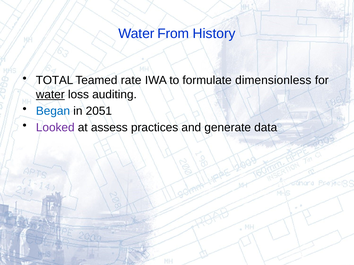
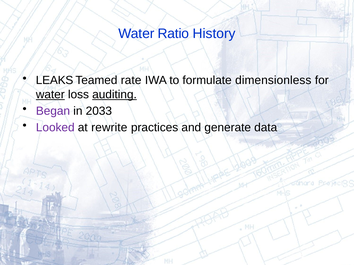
From: From -> Ratio (173, 34)
TOTAL: TOTAL -> LEAKS (55, 80)
auditing underline: none -> present (115, 95)
Began colour: blue -> purple (53, 111)
2051: 2051 -> 2033 (99, 111)
assess: assess -> rewrite (109, 128)
